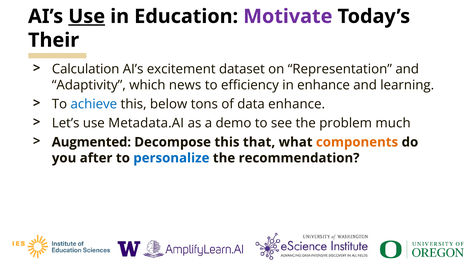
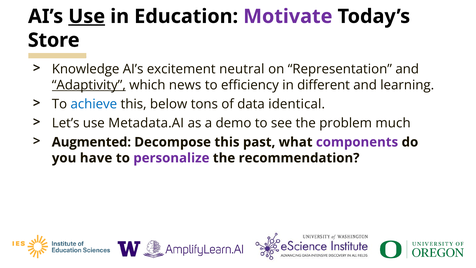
Their: Their -> Store (54, 40)
Calculation: Calculation -> Knowledge (86, 69)
dataset: dataset -> neutral (242, 69)
Adaptivity underline: none -> present (89, 85)
in enhance: enhance -> different (324, 85)
data enhance: enhance -> identical (297, 104)
that: that -> past (259, 142)
components colour: orange -> purple (357, 142)
after: after -> have (96, 158)
personalize colour: blue -> purple (171, 158)
